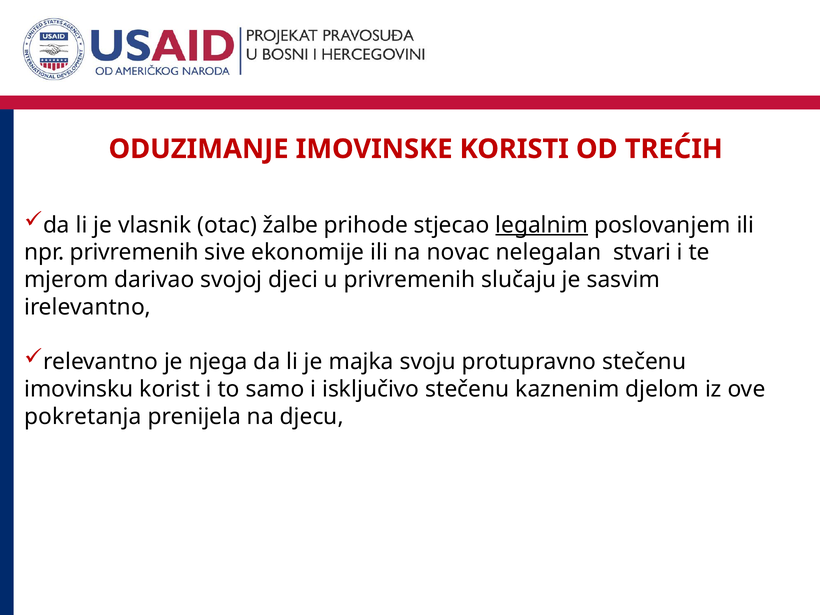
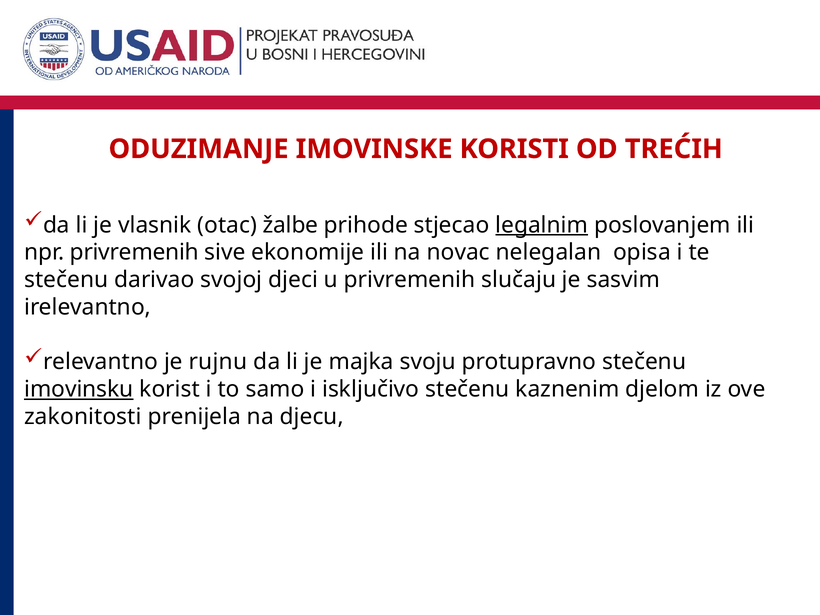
stvari: stvari -> opisa (642, 252)
mjerom: mjerom -> stečenu (66, 280)
njega: njega -> rujnu (218, 362)
imovinsku underline: none -> present (79, 389)
pokretanja: pokretanja -> zakonitosti (83, 417)
